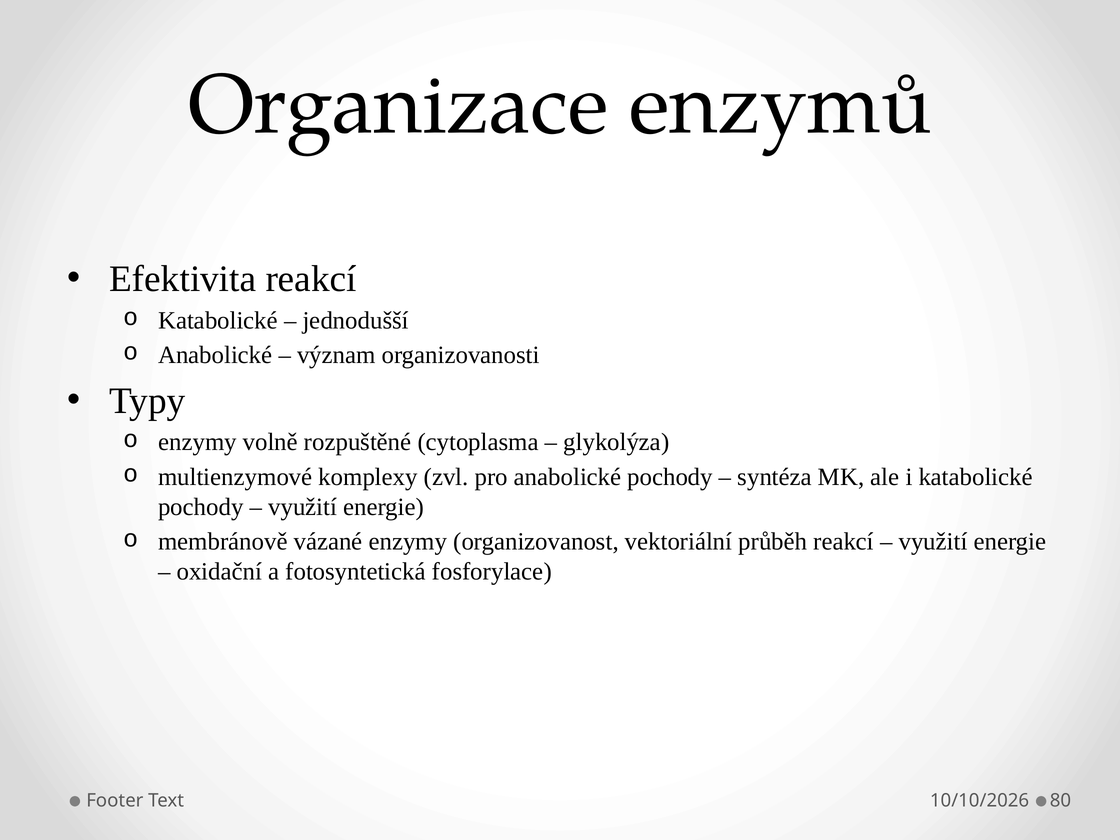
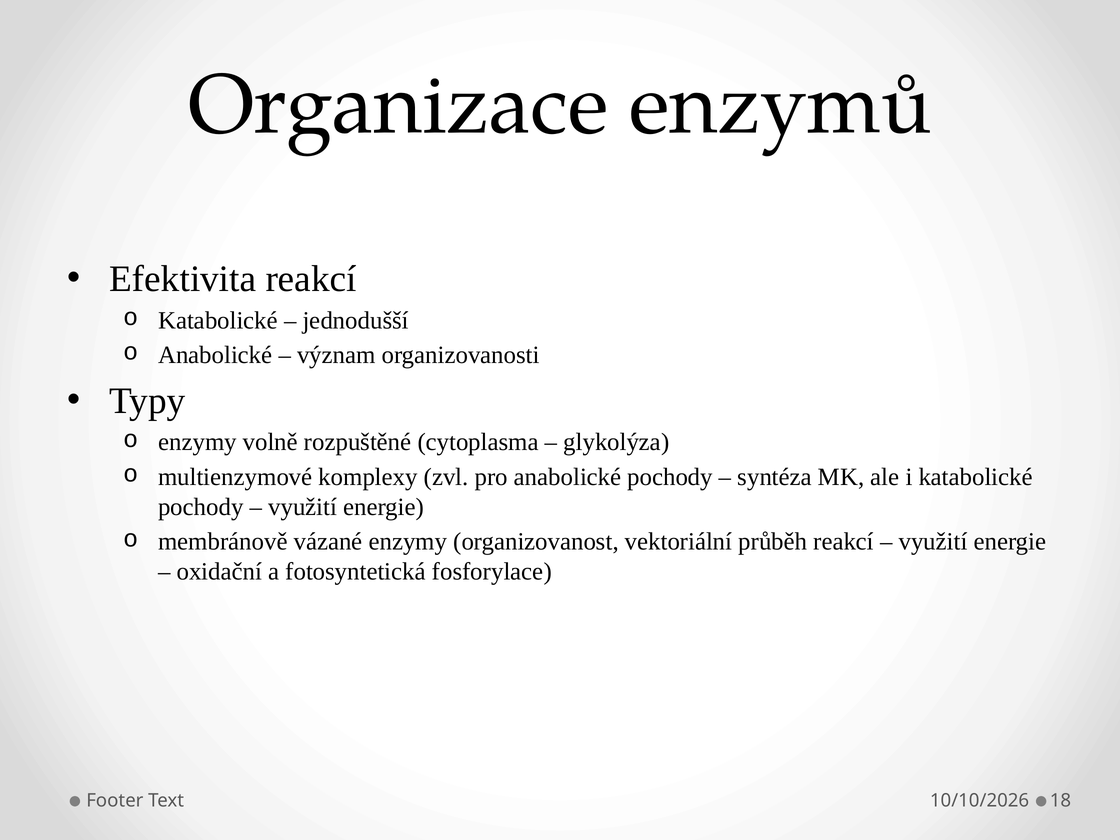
80: 80 -> 18 (1060, 801)
